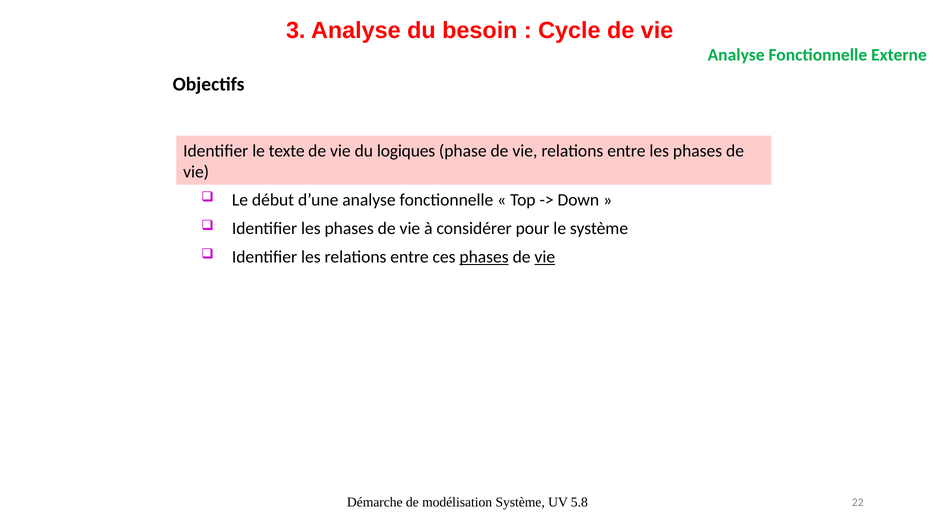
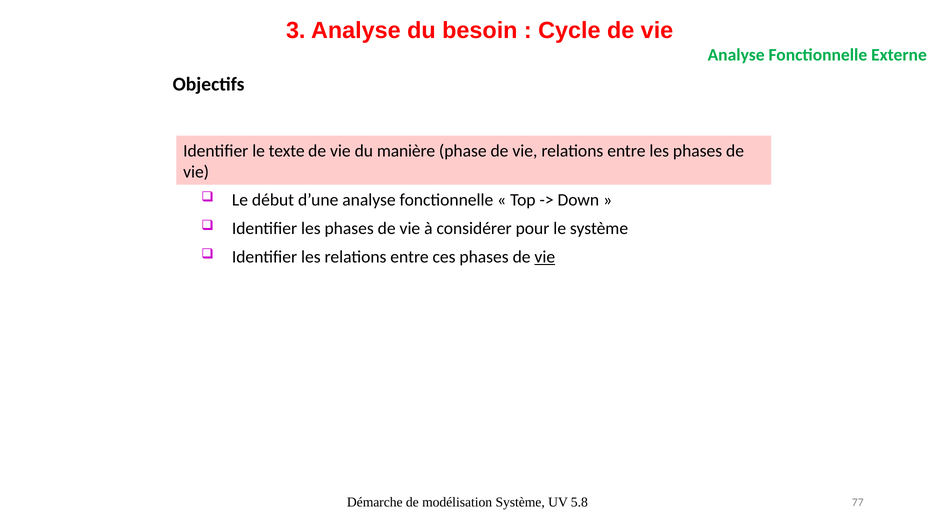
logiques: logiques -> manière (406, 151)
phases underline: present -> none (484, 257)
22: 22 -> 77 (858, 502)
